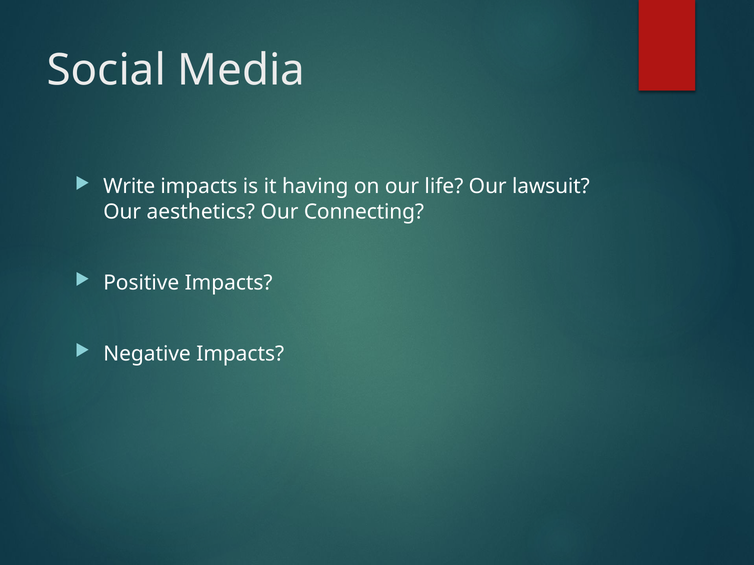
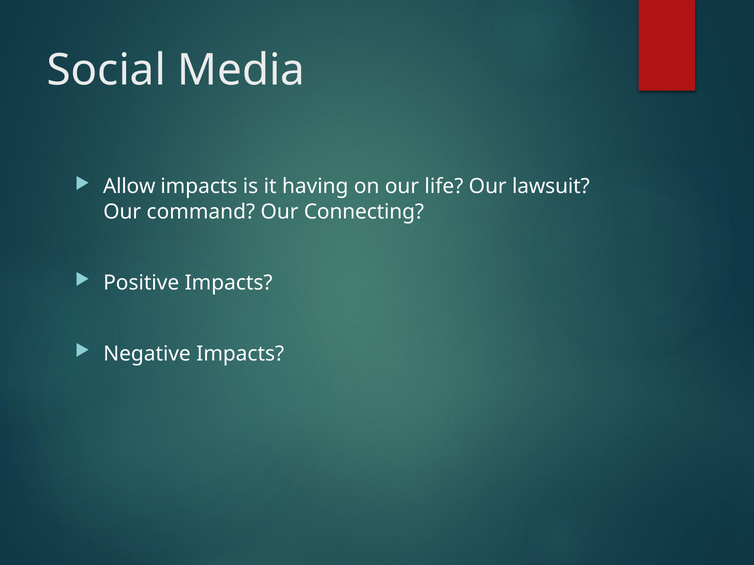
Write: Write -> Allow (129, 187)
aesthetics: aesthetics -> command (201, 212)
